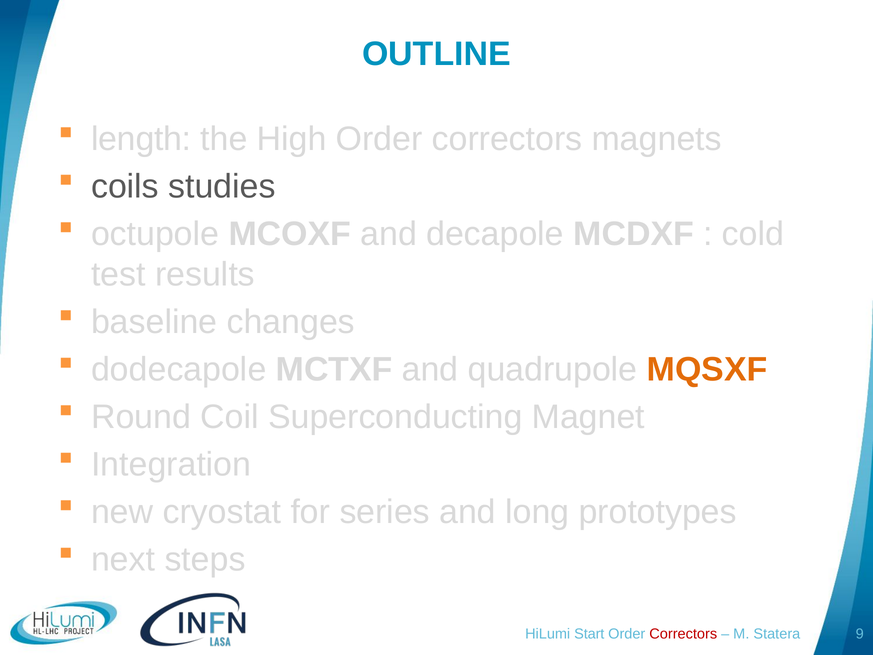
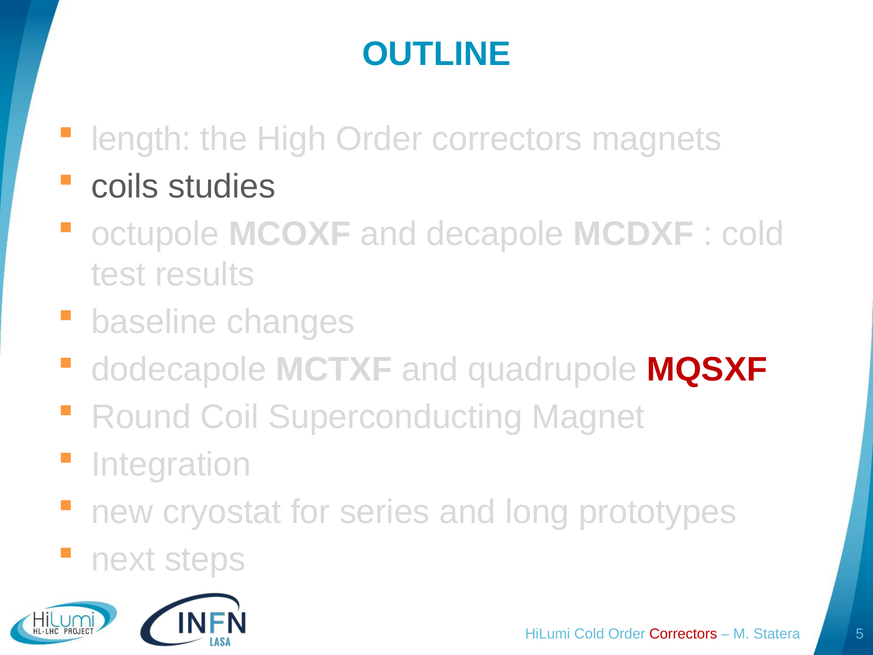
MQSXF colour: orange -> red (707, 370)
HiLumi Start: Start -> Cold (589, 633)
9: 9 -> 5 (860, 633)
